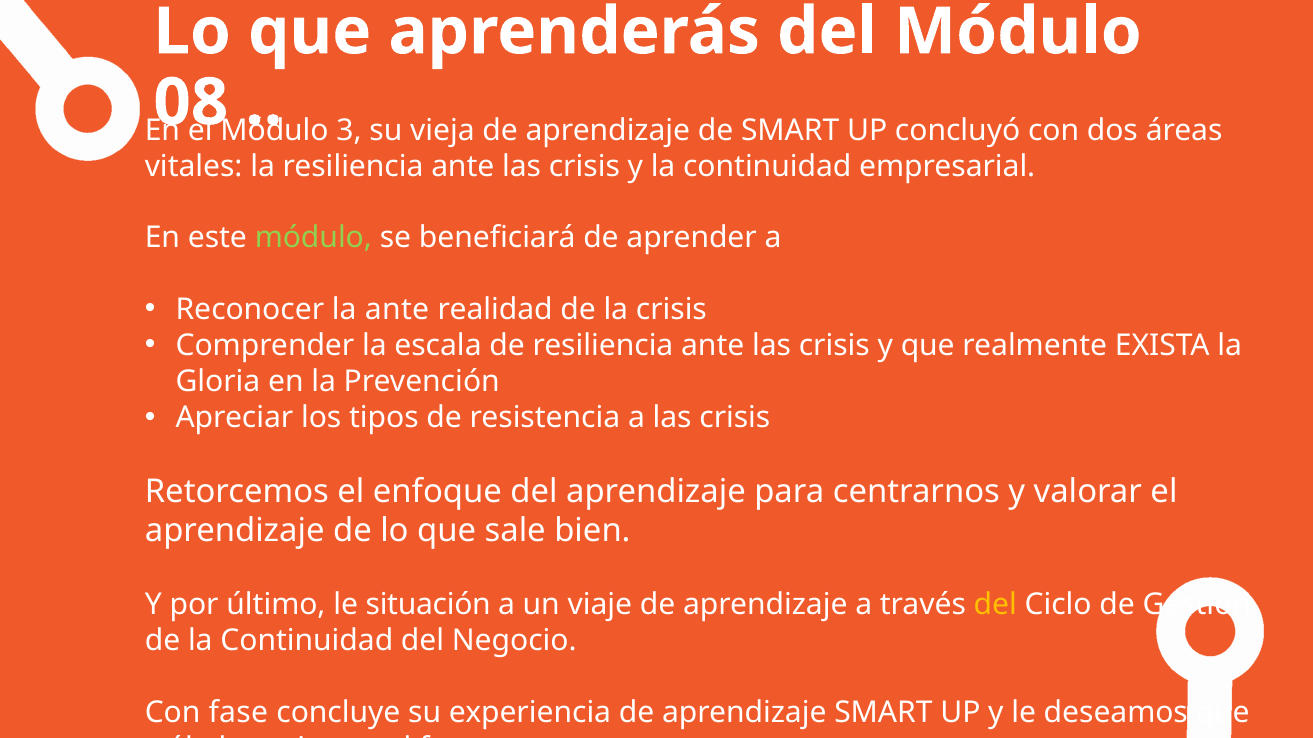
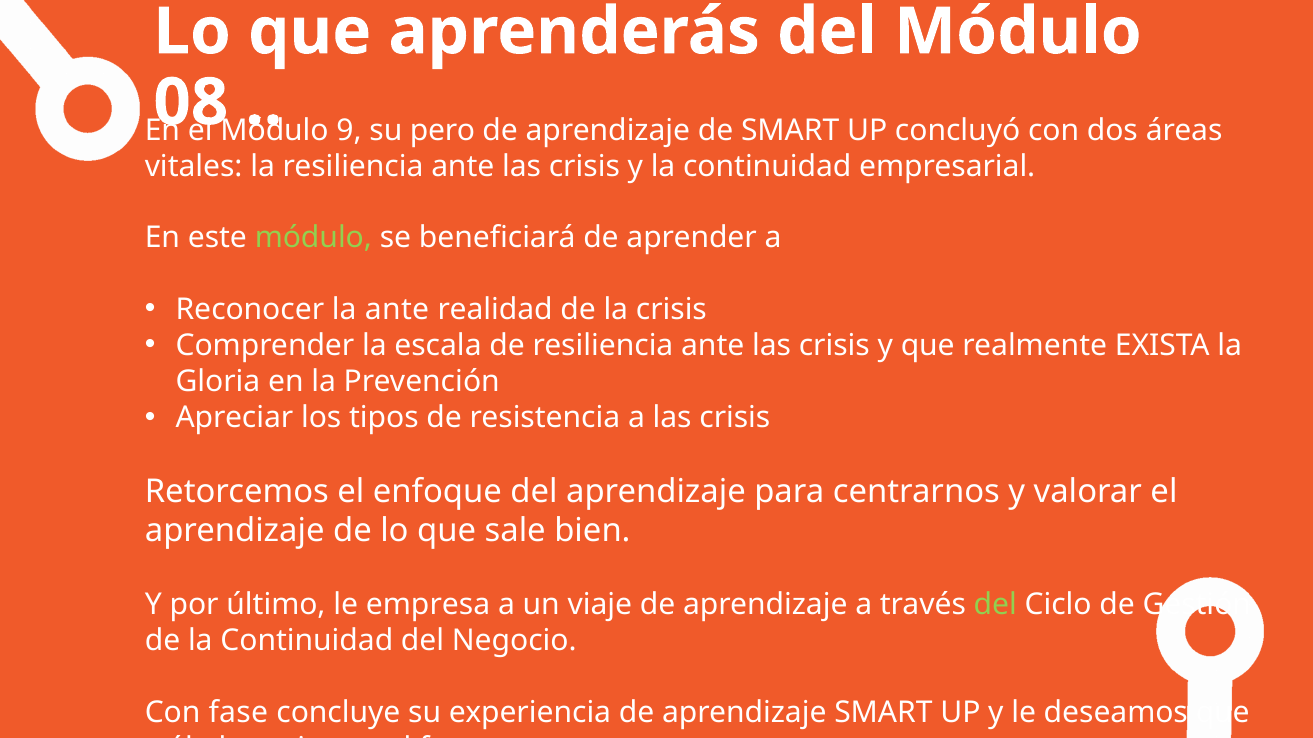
3: 3 -> 9 (349, 131)
vieja: vieja -> pero (443, 131)
situación: situación -> empresa (428, 605)
del colour: yellow -> light green (995, 605)
